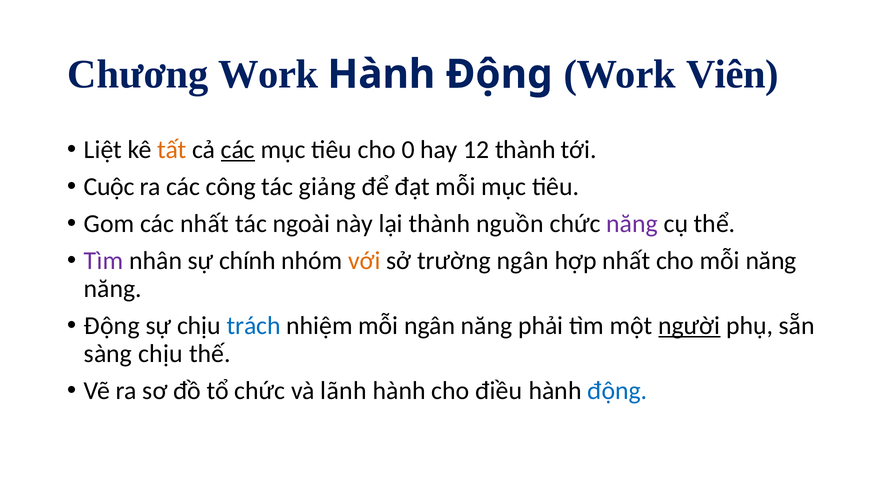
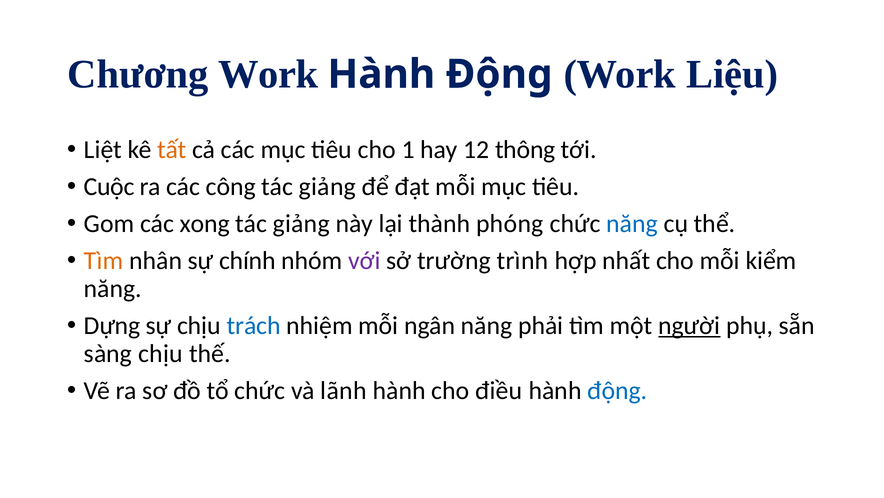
Viên: Viên -> Liệu (732, 74)
các underline: present -> none (238, 149)
0: 0 -> 1 (408, 149)
12 thành: thành -> thông (525, 149)
các nhất: nhất -> xong (205, 223)
ngoài: ngoài -> giảng (301, 223)
nguồn: nguồn -> phóng (510, 223)
năng colour: purple -> blue (632, 223)
Tìm colour: purple -> orange (104, 260)
với colour: orange -> purple (365, 260)
trường ngân: ngân -> trình (523, 260)
mỗi năng: năng -> kiểm (771, 260)
Động: Động -> Dựng (112, 325)
